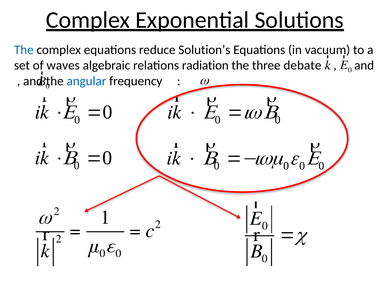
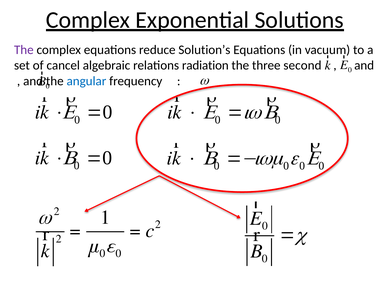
The colour: blue -> purple (24, 50)
waves: waves -> cancel (63, 65)
debate: debate -> second (302, 65)
